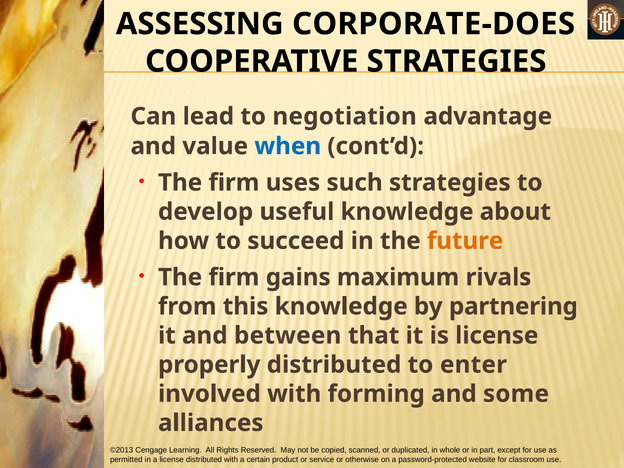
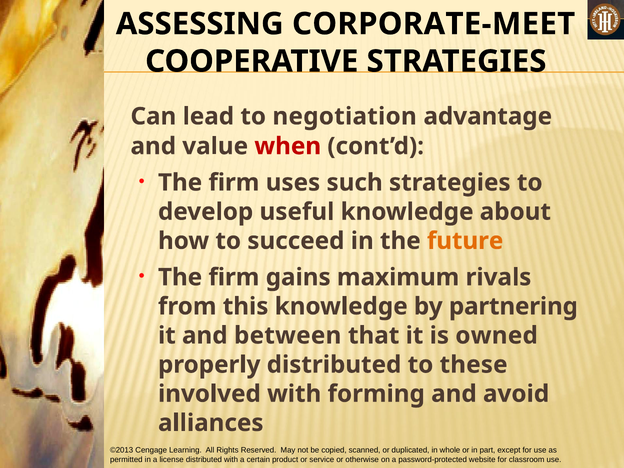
CORPORATE-DOES: CORPORATE-DOES -> CORPORATE-MEET (434, 24)
when colour: blue -> red (288, 146)
is license: license -> owned (497, 336)
enter: enter -> these (474, 365)
some: some -> avoid (516, 394)
